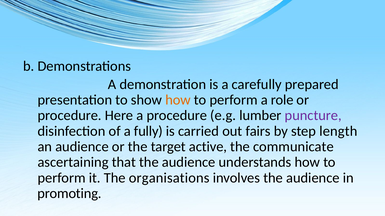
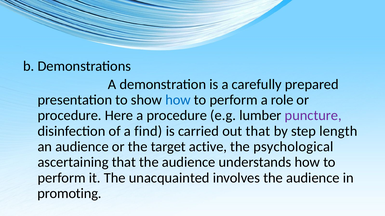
how colour: orange -> blue (178, 100)
fully: fully -> find (148, 131)
out fairs: fairs -> that (258, 131)
communicate: communicate -> psychological (293, 147)
organisations: organisations -> unacquainted (169, 178)
